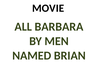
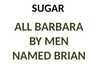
MOVIE: MOVIE -> SUGAR (48, 8)
